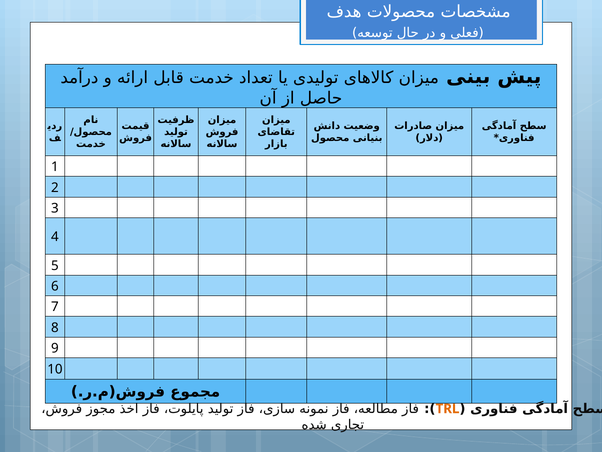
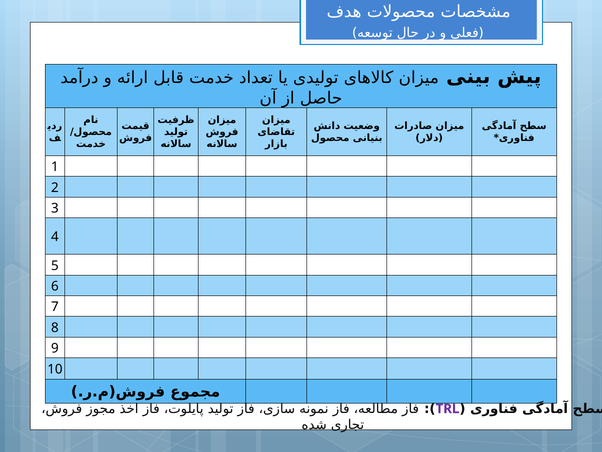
TRL colour: orange -> purple (447, 408)
